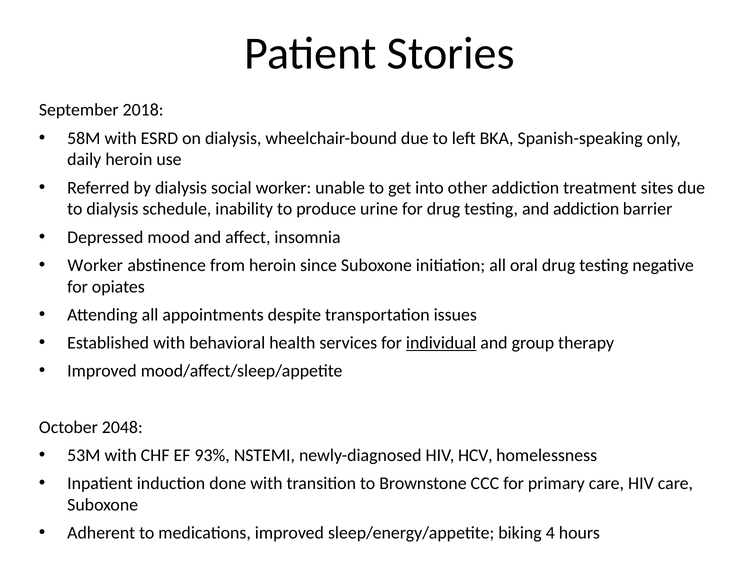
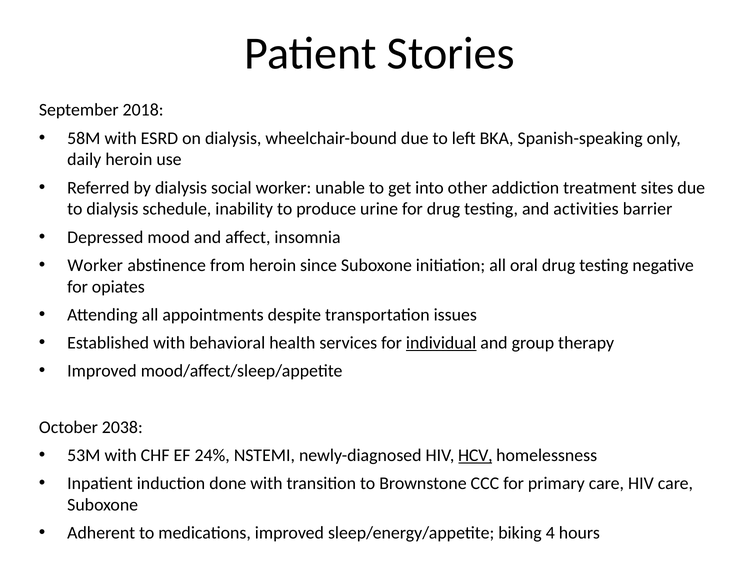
and addiction: addiction -> activities (586, 209)
2048: 2048 -> 2038 (122, 427)
93%: 93% -> 24% (212, 455)
HCV underline: none -> present (475, 455)
